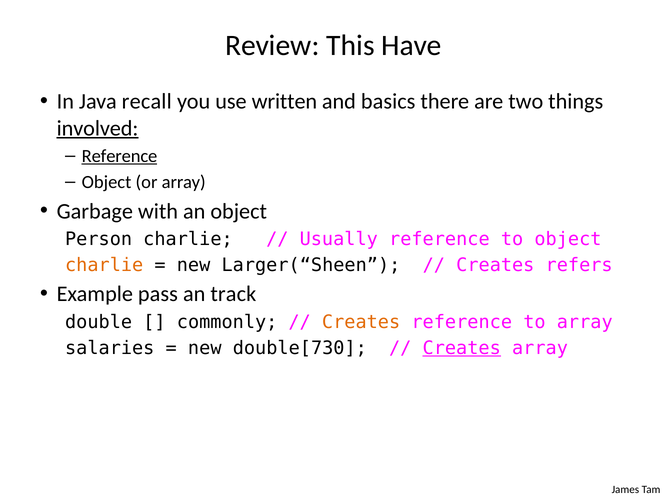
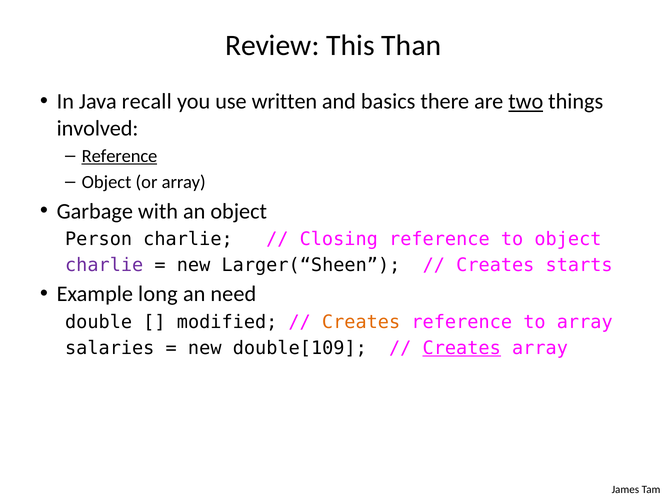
Have: Have -> Than (411, 45)
two underline: none -> present (526, 102)
involved underline: present -> none (98, 128)
Usually: Usually -> Closing (339, 239)
charlie colour: orange -> purple (104, 265)
refers: refers -> starts (579, 265)
pass: pass -> long (158, 294)
track: track -> need (233, 294)
commonly: commonly -> modified (227, 322)
double[730: double[730 -> double[109 (300, 348)
